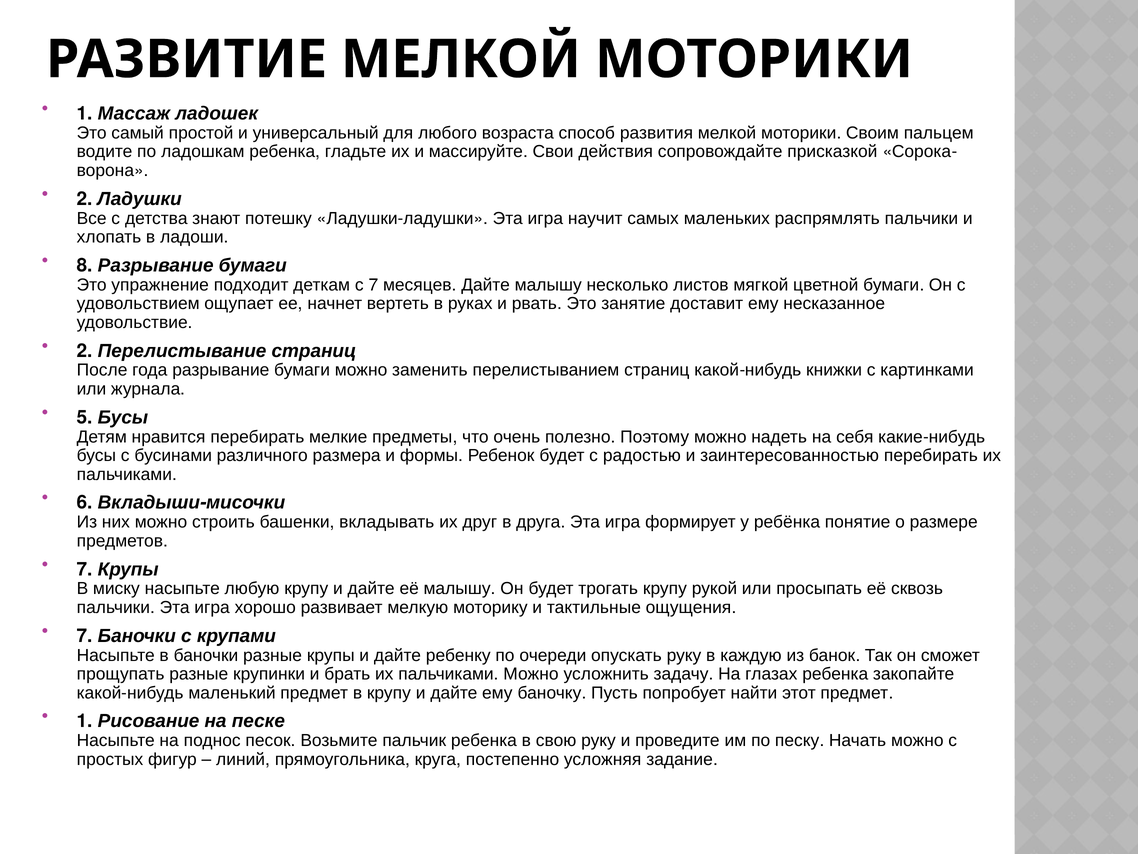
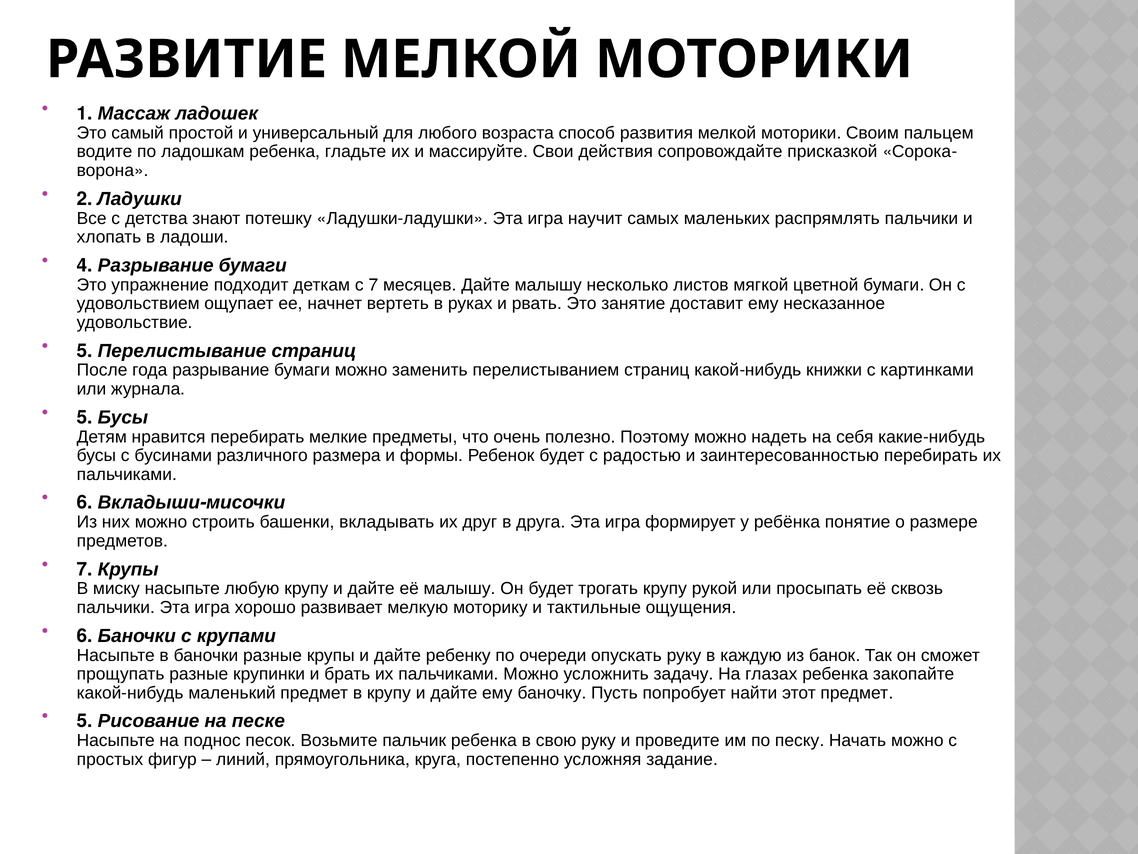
8: 8 -> 4 (85, 265)
2: 2 -> 5 (85, 351)
7: 7 -> 6 (85, 636)
1: 1 -> 5 (85, 721)
